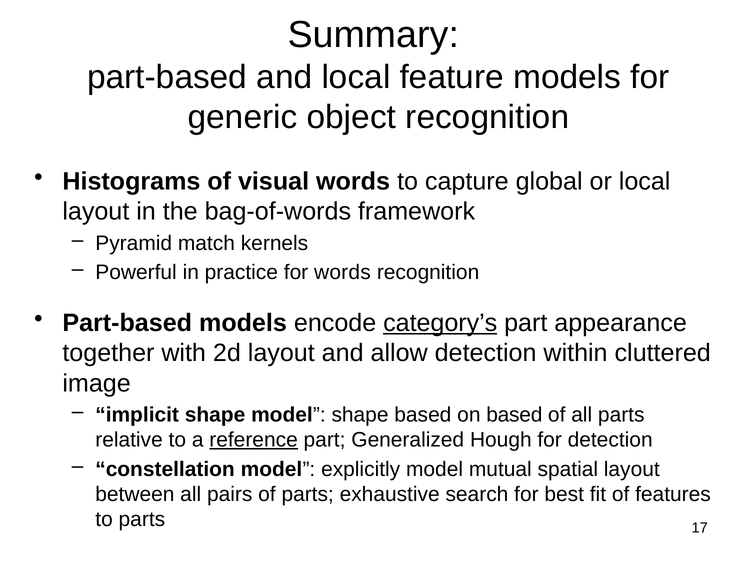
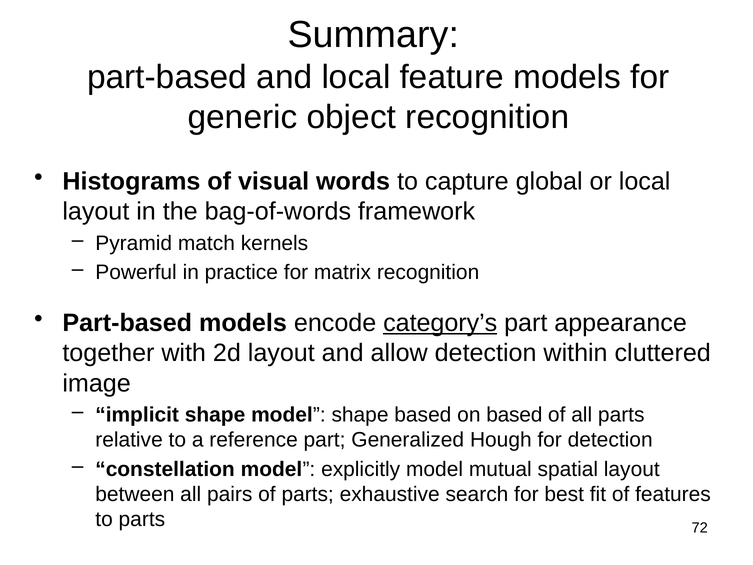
for words: words -> matrix (342, 272)
reference underline: present -> none (254, 440)
17: 17 -> 72 (700, 528)
